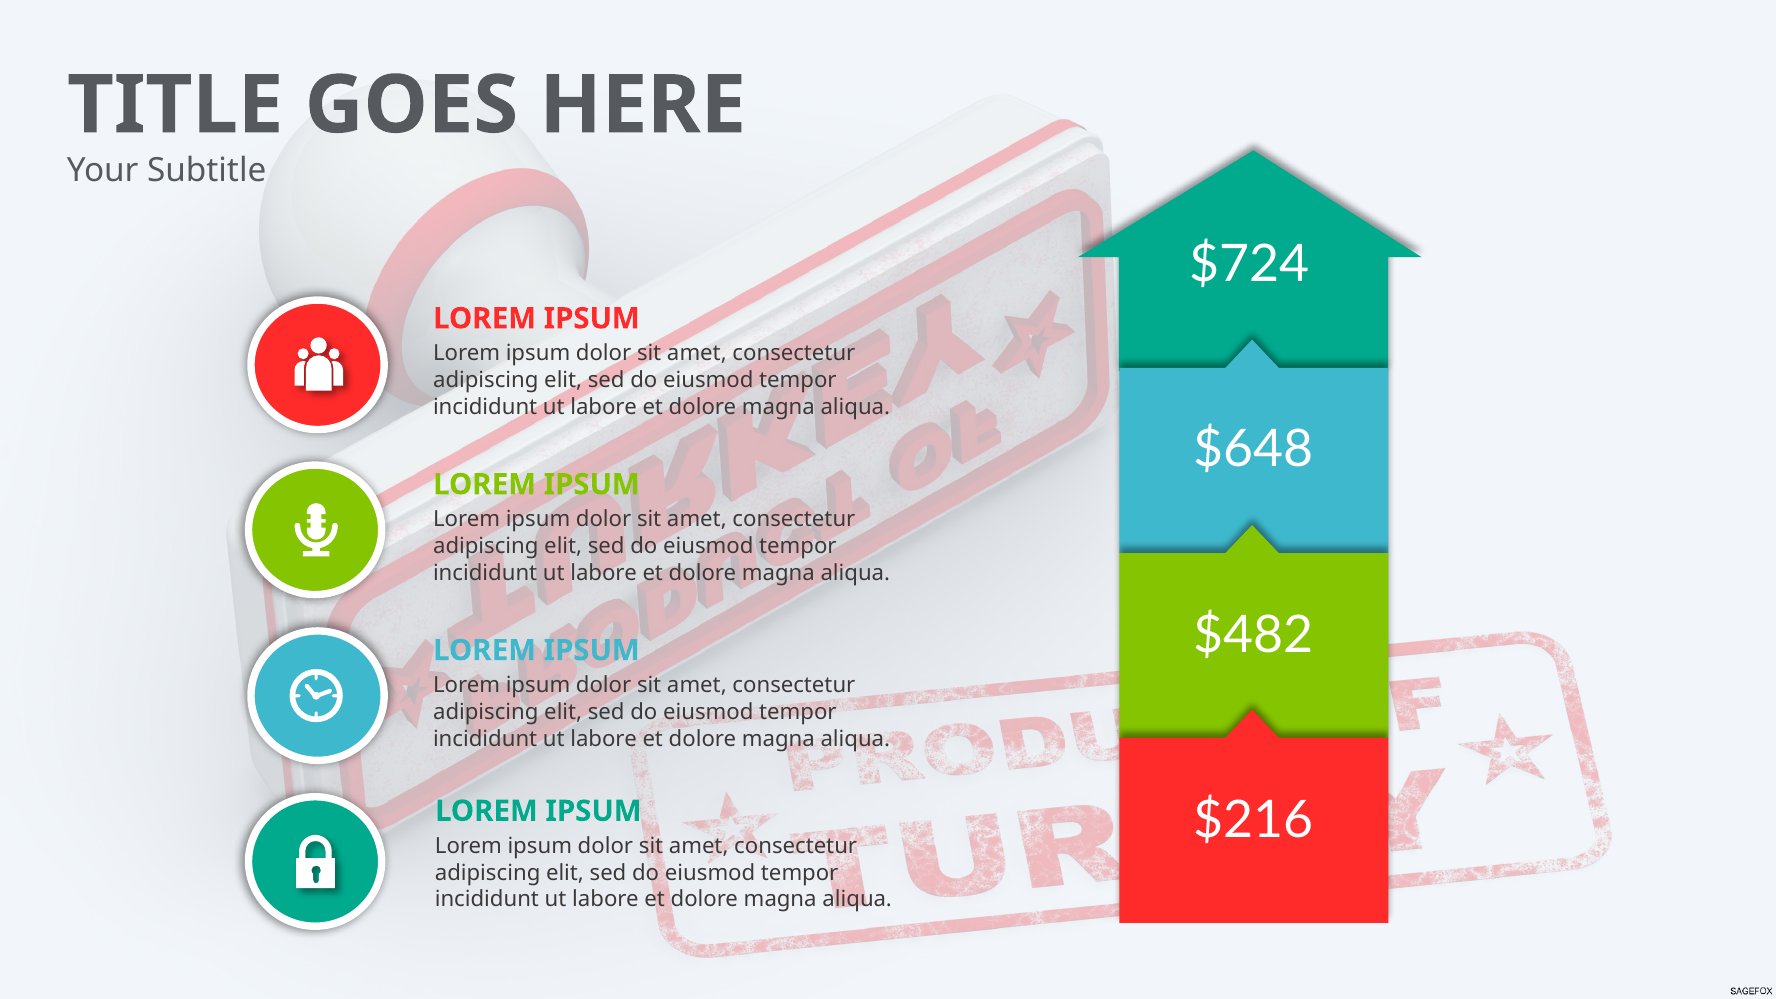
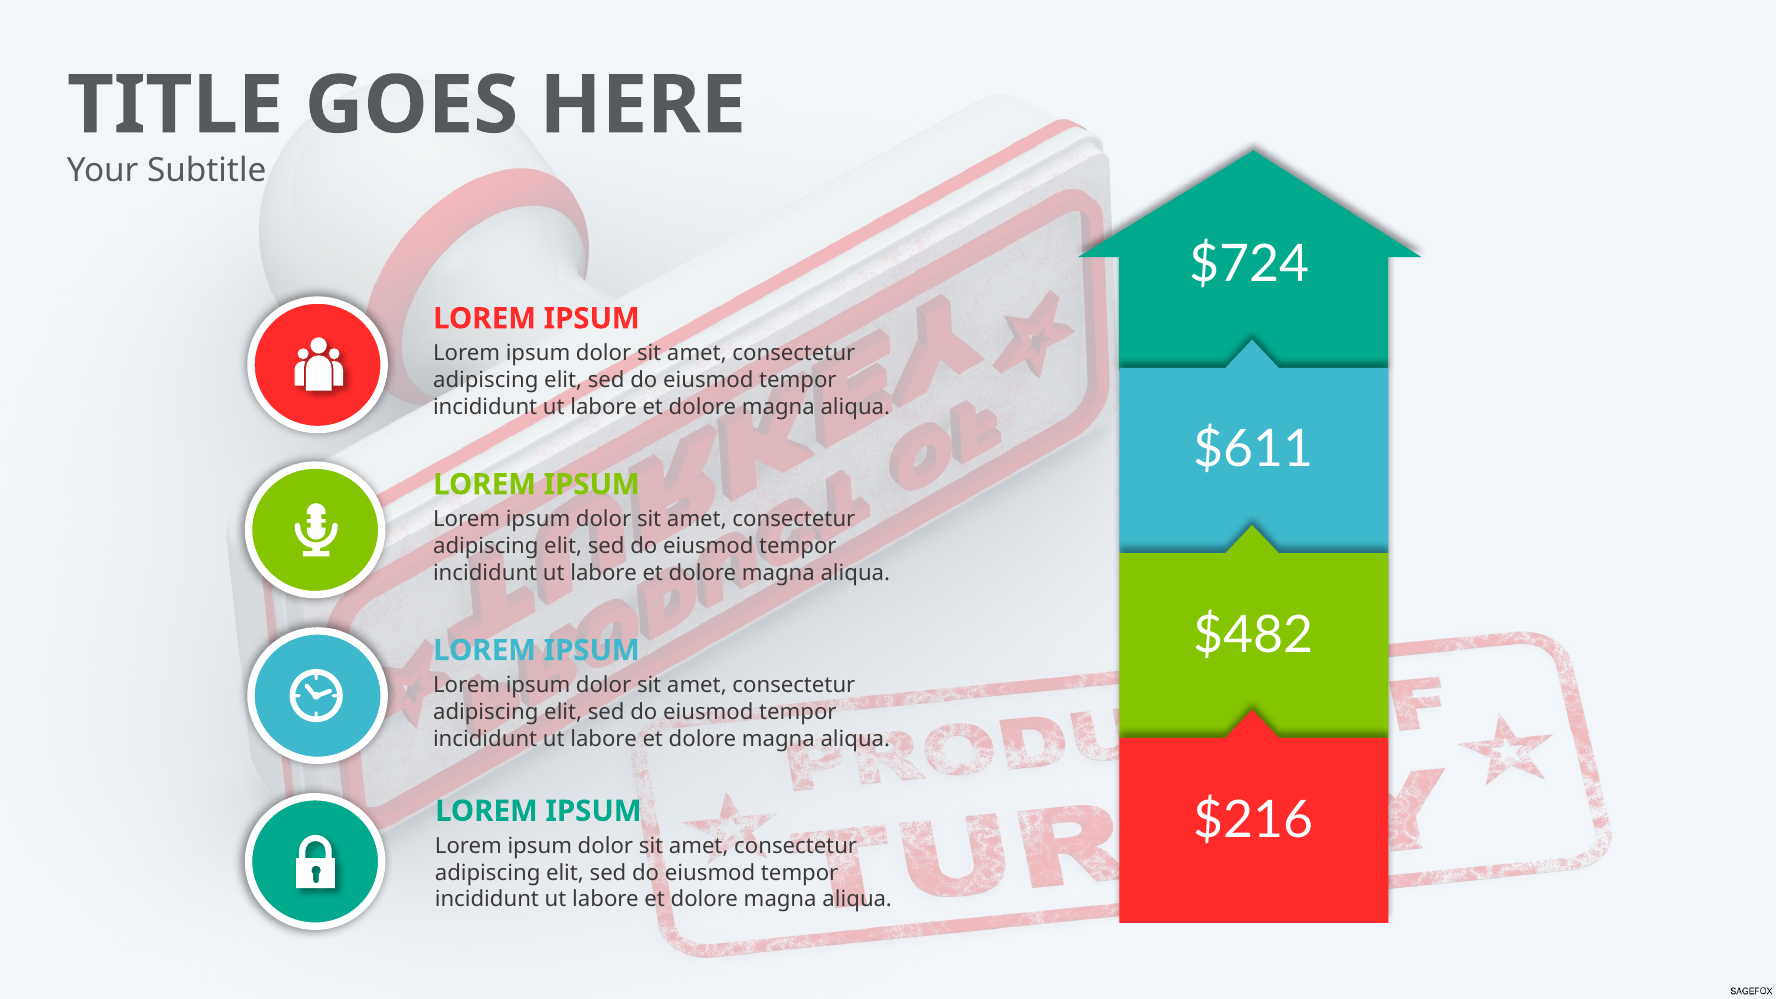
$648: $648 -> $611 (1254, 450)
